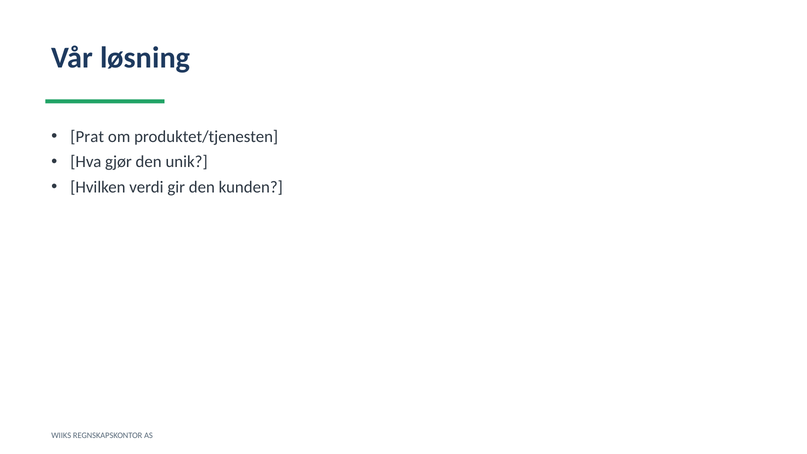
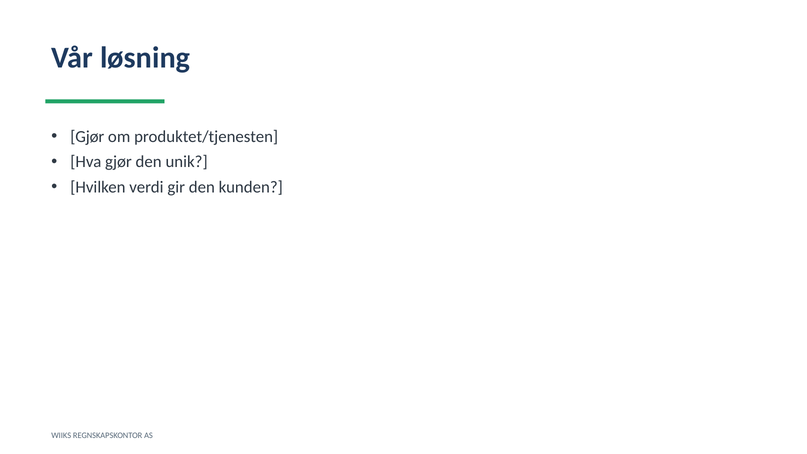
Prat: Prat -> Gjør (87, 137)
